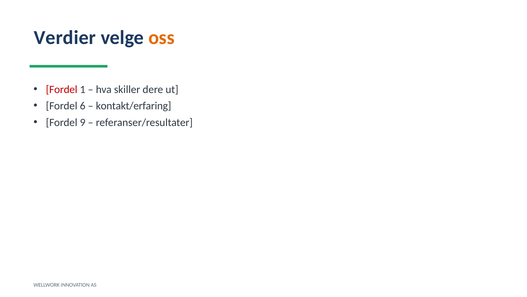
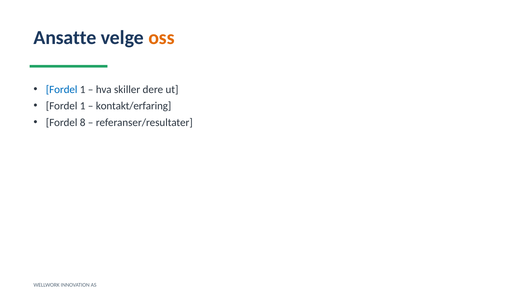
Verdier: Verdier -> Ansatte (65, 38)
Fordel colour: red -> blue (62, 89)
6: 6 -> 1 (83, 106)
9: 9 -> 8 (83, 122)
